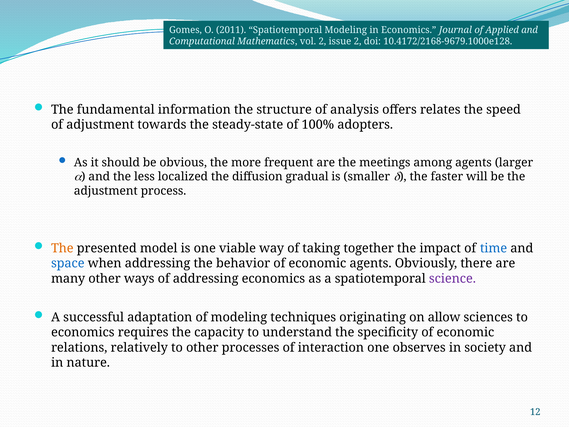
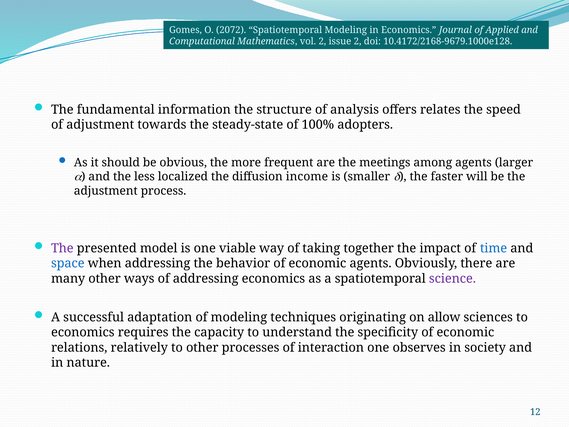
2011: 2011 -> 2072 (231, 30)
gradual: gradual -> income (307, 177)
The colour: orange -> purple (62, 248)
